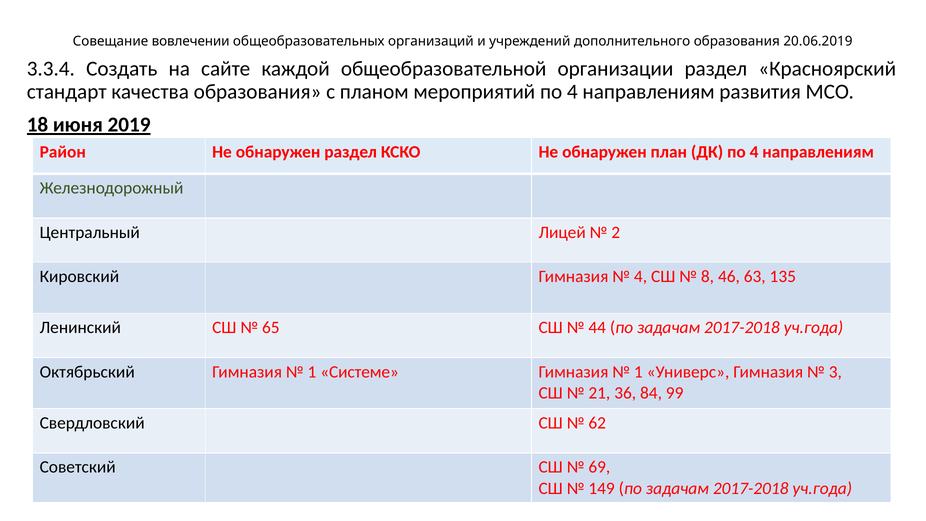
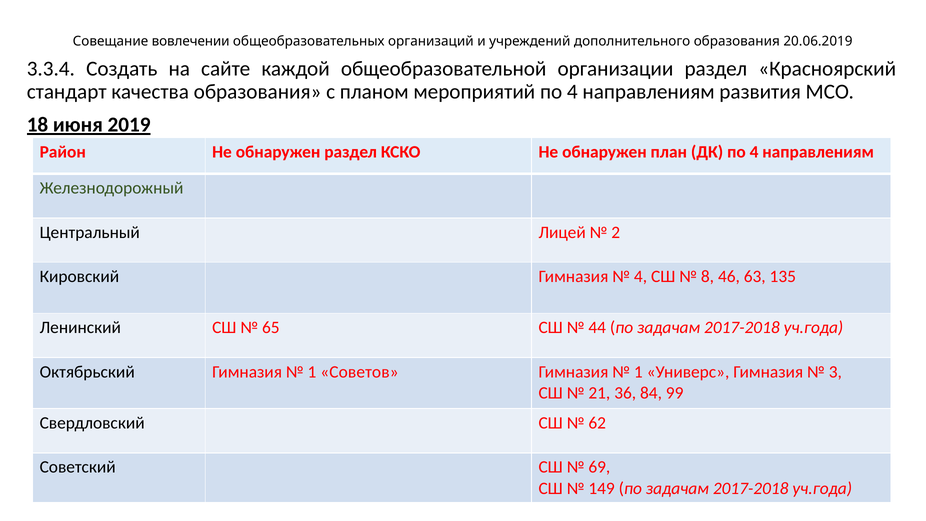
Системе: Системе -> Советов (359, 372)
